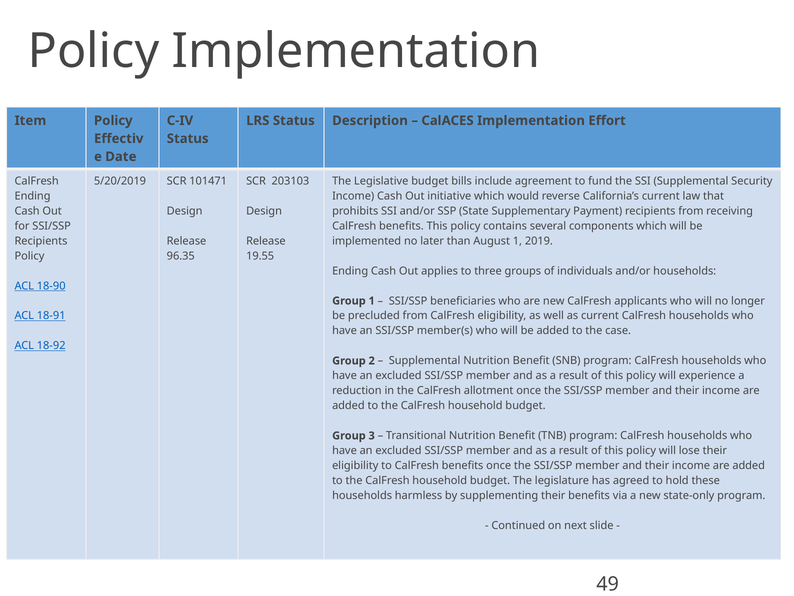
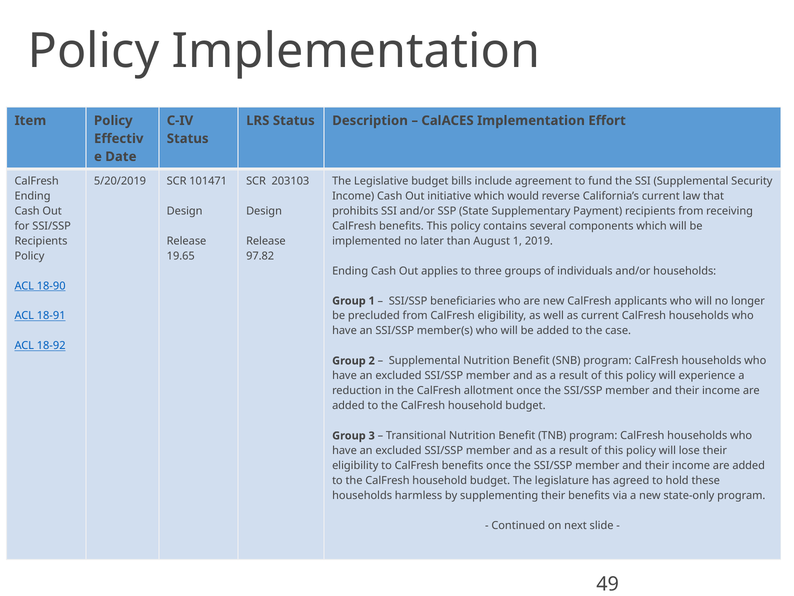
96.35: 96.35 -> 19.65 (181, 256)
19.55: 19.55 -> 97.82 (260, 256)
